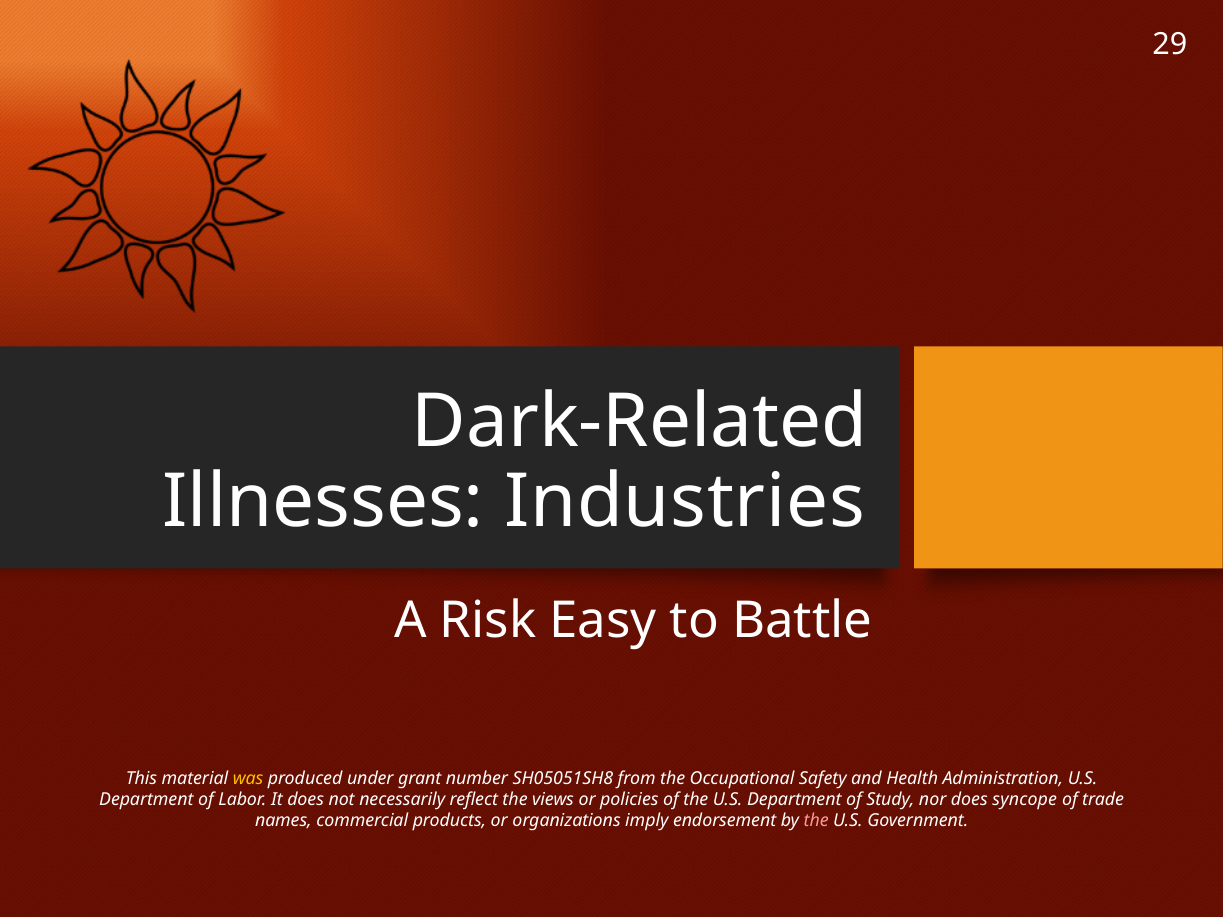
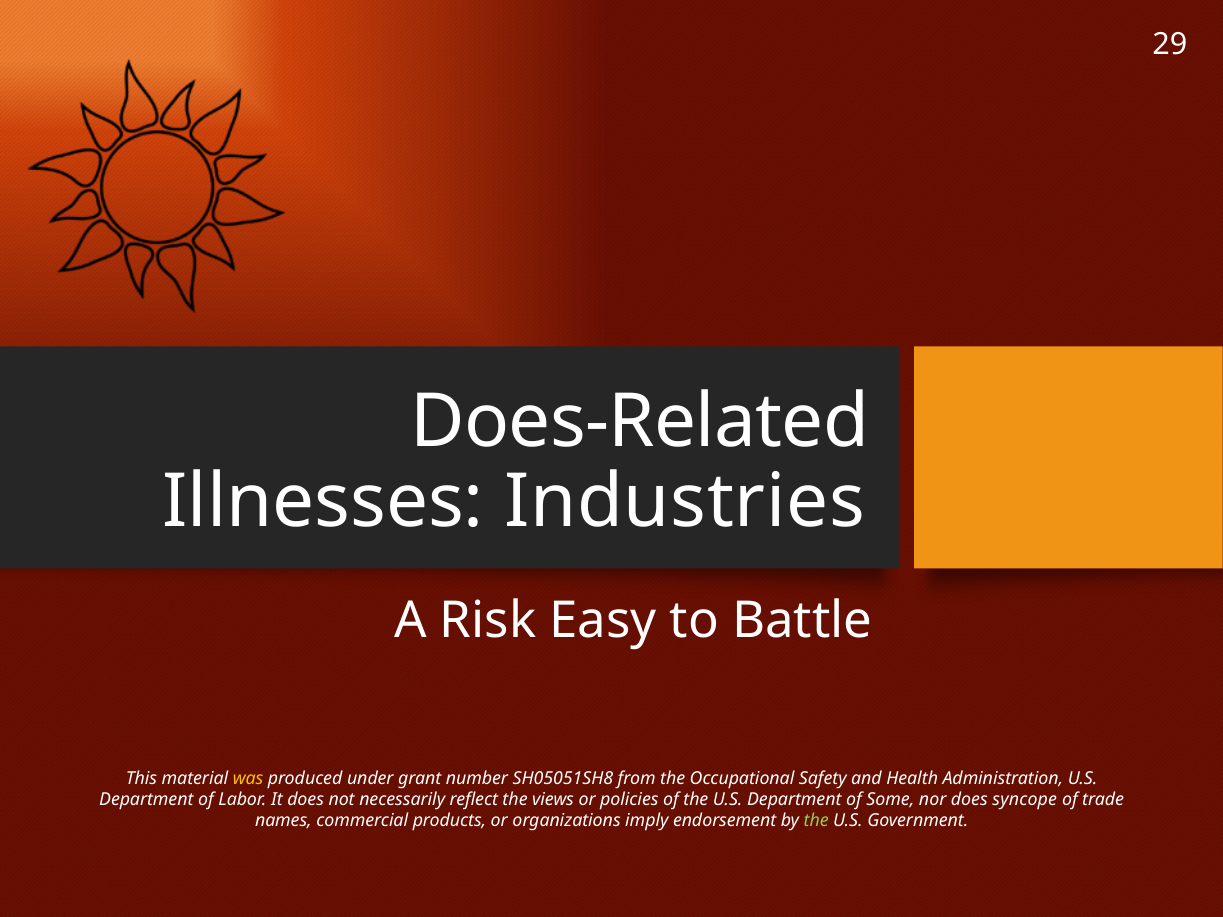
Dark-Related: Dark-Related -> Does-Related (640, 422)
Study: Study -> Some (890, 800)
the colour: pink -> light green (816, 821)
